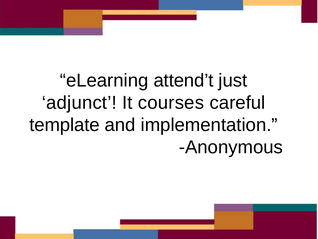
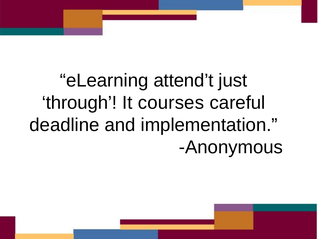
adjunct: adjunct -> through (79, 103)
template: template -> deadline (64, 125)
